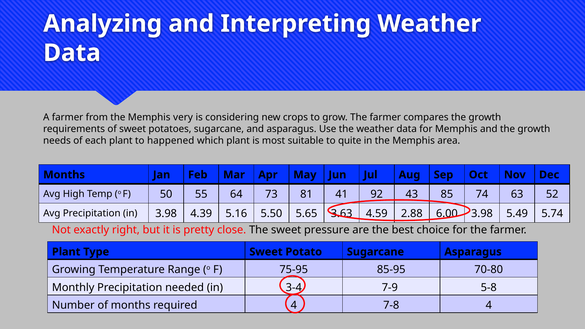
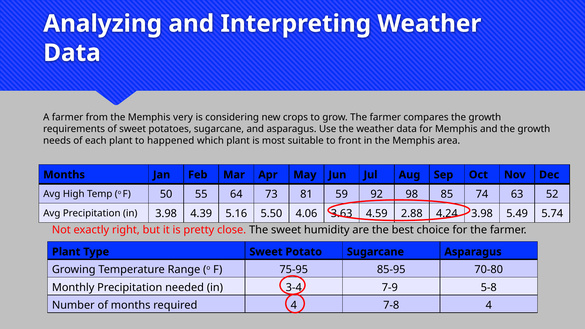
quite: quite -> front (350, 141)
41: 41 -> 59 (342, 194)
43: 43 -> 98 (412, 194)
5.65: 5.65 -> 4.06 (307, 213)
6.00: 6.00 -> 4.24 (447, 213)
pressure: pressure -> humidity (327, 230)
